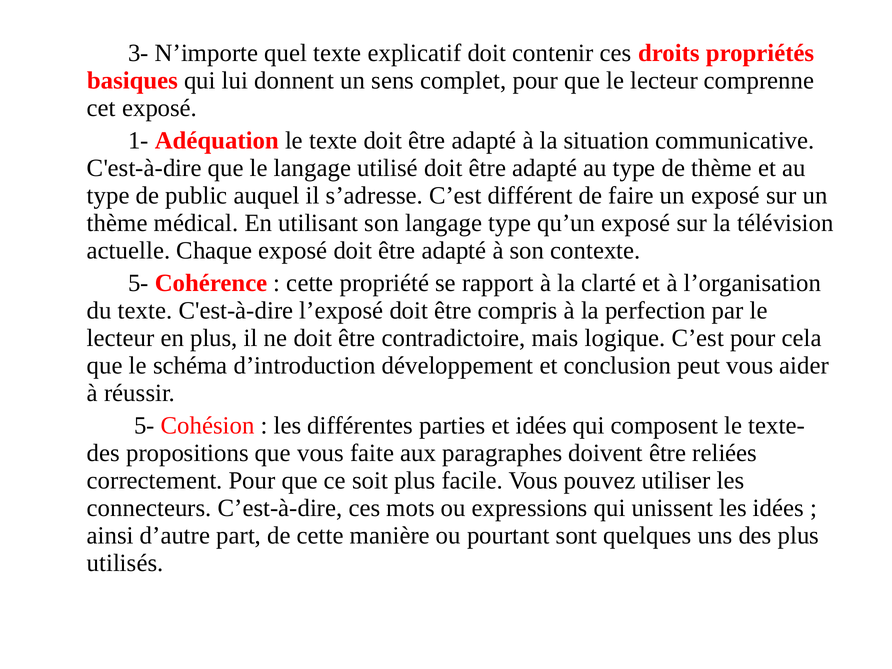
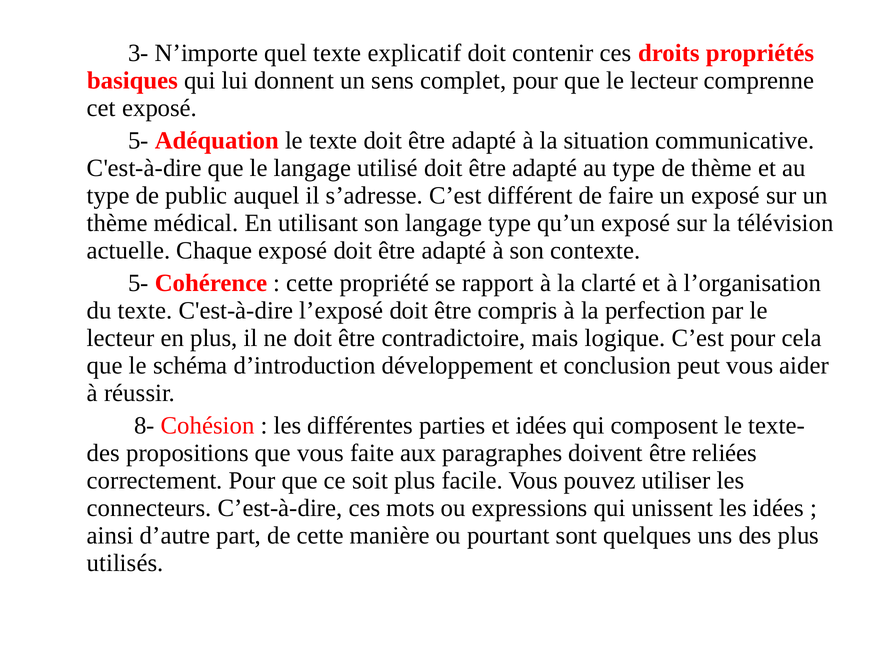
1-: 1- -> 5- (138, 141)
5-: 5- -> 8- (144, 426)
